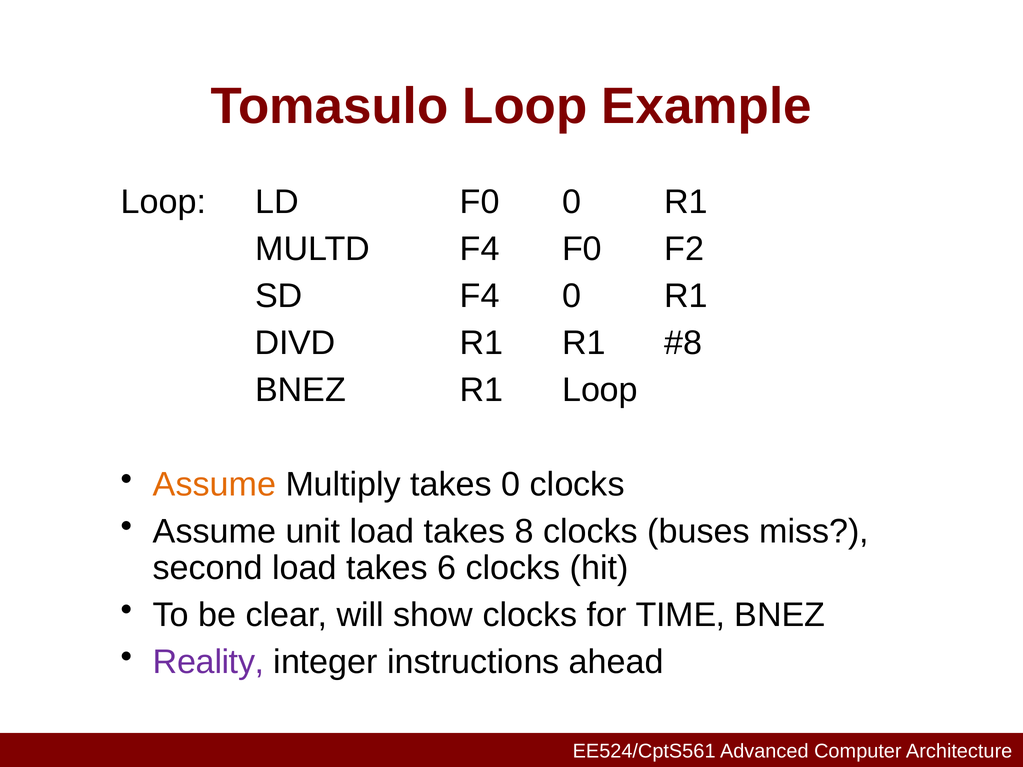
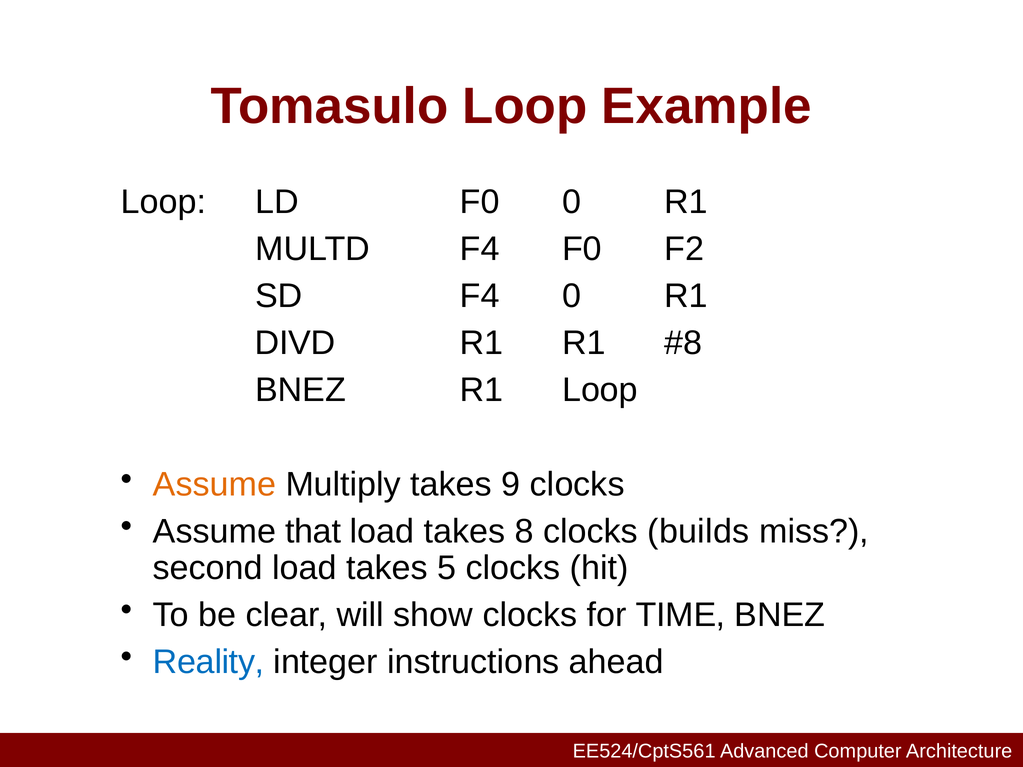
takes 0: 0 -> 9 (511, 484)
unit: unit -> that (313, 531)
buses: buses -> builds (698, 531)
6: 6 -> 5 (447, 568)
Reality colour: purple -> blue (209, 662)
